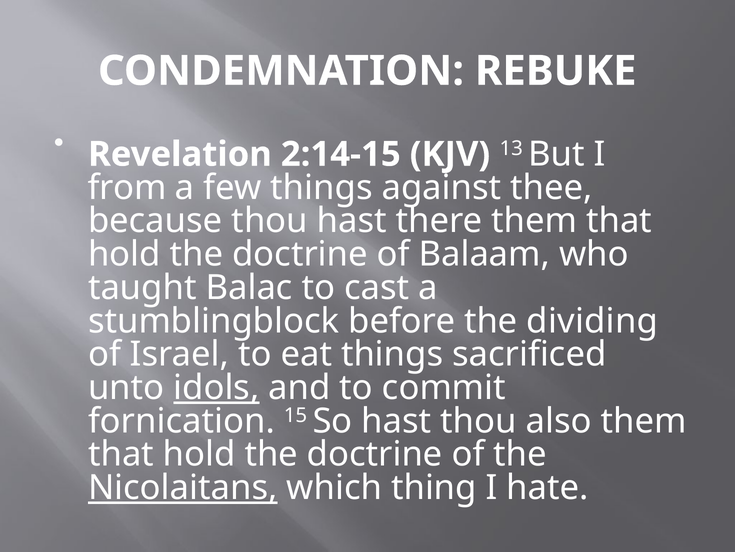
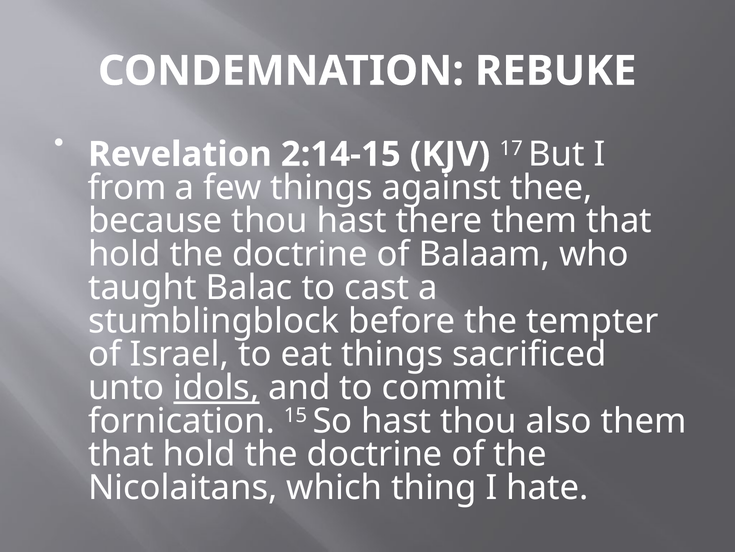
13: 13 -> 17 (511, 148)
dividing: dividing -> tempter (592, 321)
Nicolaitans underline: present -> none (183, 487)
